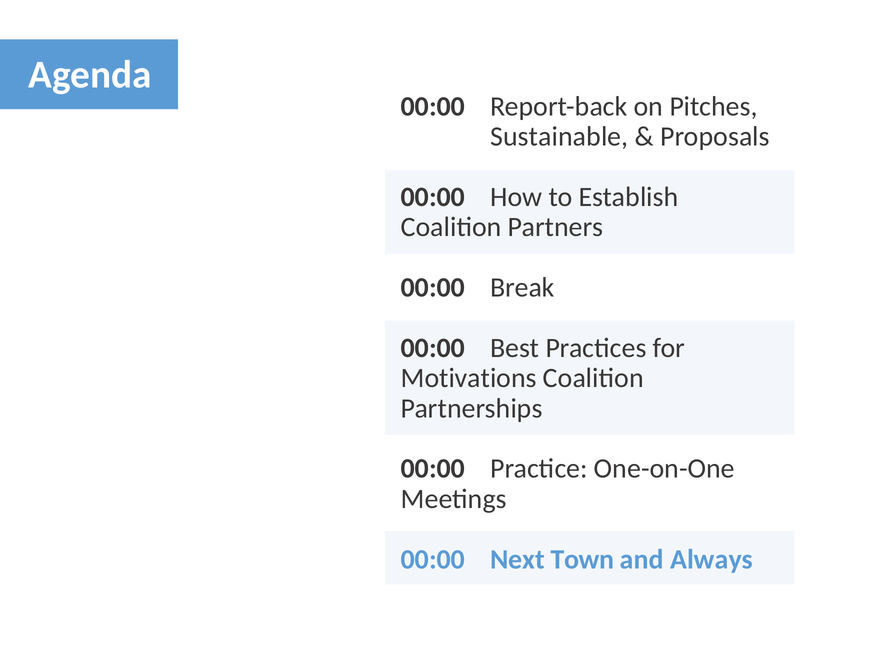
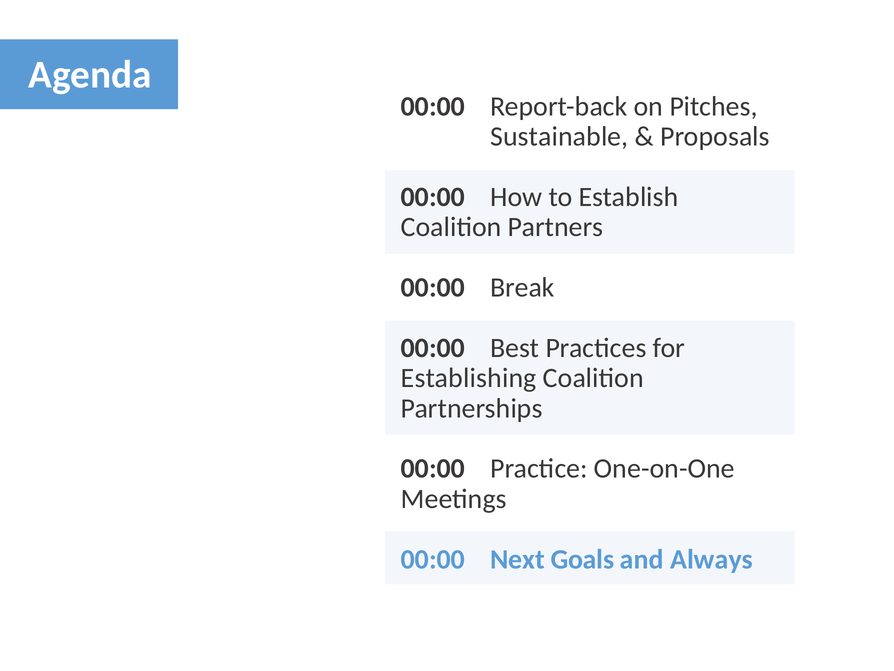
Motivations: Motivations -> Establishing (469, 378)
Town: Town -> Goals (582, 559)
